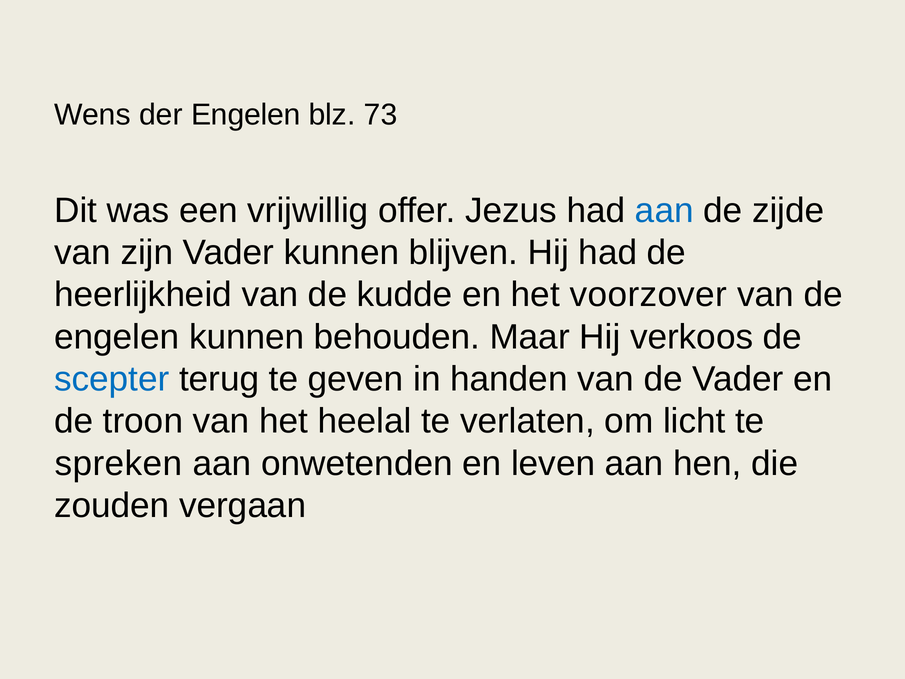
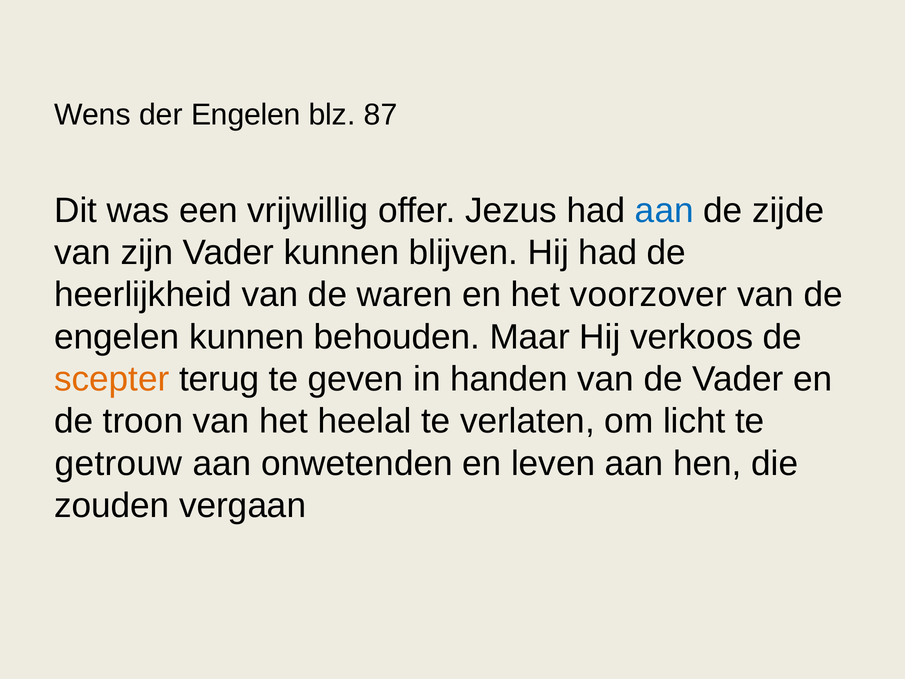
73: 73 -> 87 (381, 115)
kudde: kudde -> waren (405, 295)
scepter colour: blue -> orange (112, 379)
spreken: spreken -> getrouw (119, 463)
